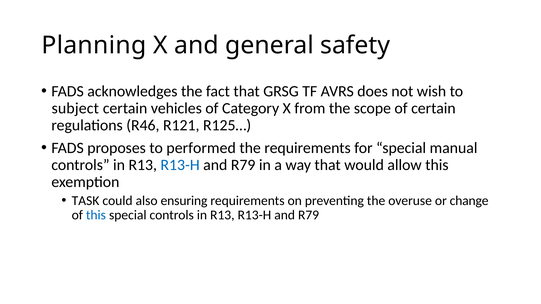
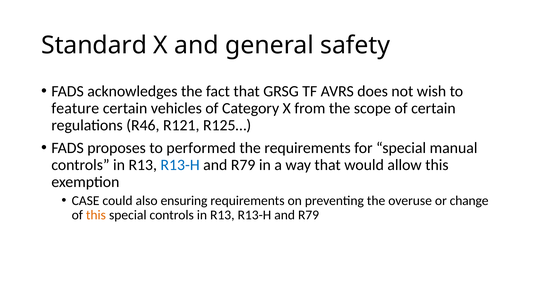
Planning: Planning -> Standard (94, 45)
subject: subject -> feature (75, 108)
TASK: TASK -> CASE (86, 201)
this colour: blue -> orange (96, 215)
